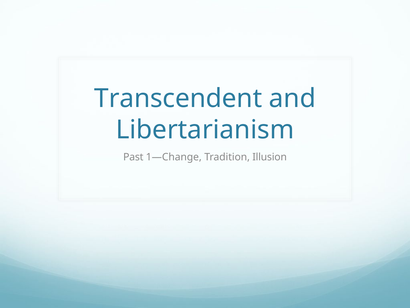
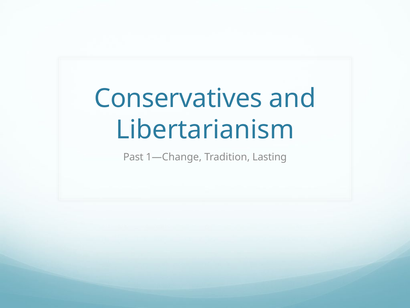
Transcendent: Transcendent -> Conservatives (178, 98)
Illusion: Illusion -> Lasting (270, 157)
